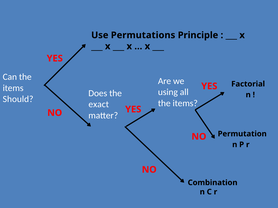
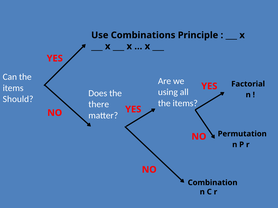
Permutations: Permutations -> Combinations (143, 35)
exact: exact -> there (99, 105)
